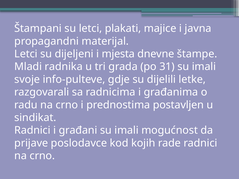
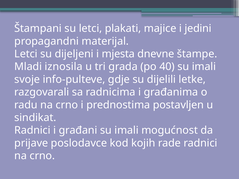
javna: javna -> jedini (198, 28)
radnika: radnika -> iznosila (64, 67)
31: 31 -> 40 (167, 67)
